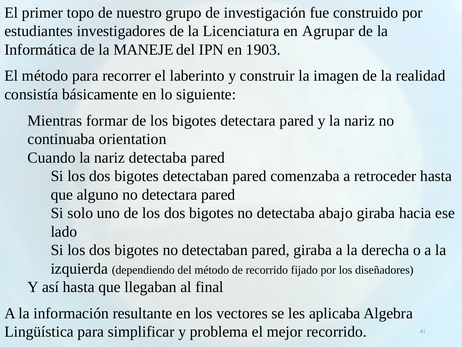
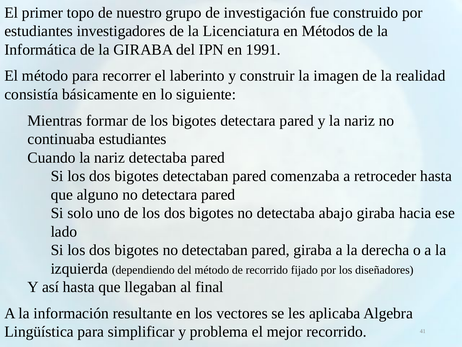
Agrupar: Agrupar -> Métodos (328, 31)
la MANEJE: MANEJE -> GIRABA (143, 50)
1903: 1903 -> 1991 (263, 50)
continuaba orientation: orientation -> estudiantes (133, 139)
